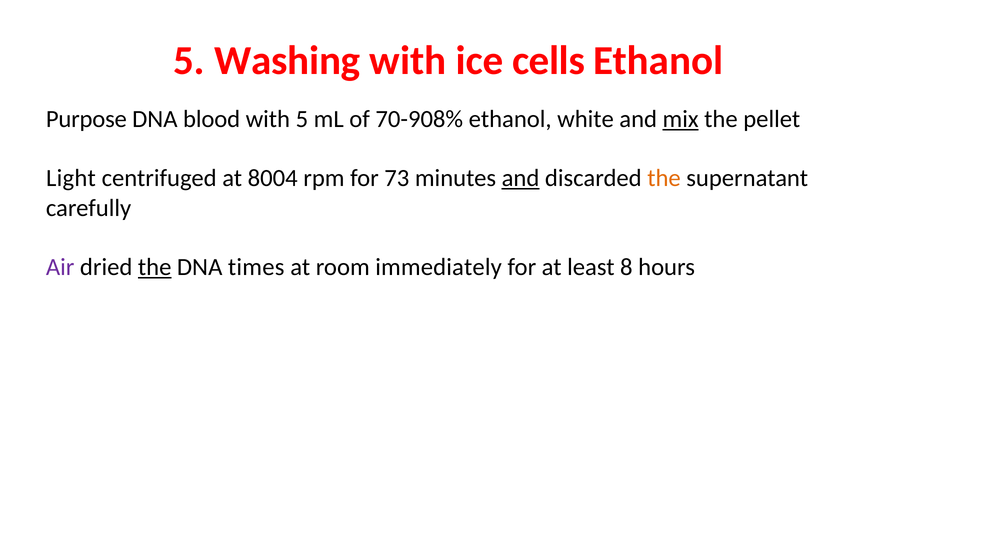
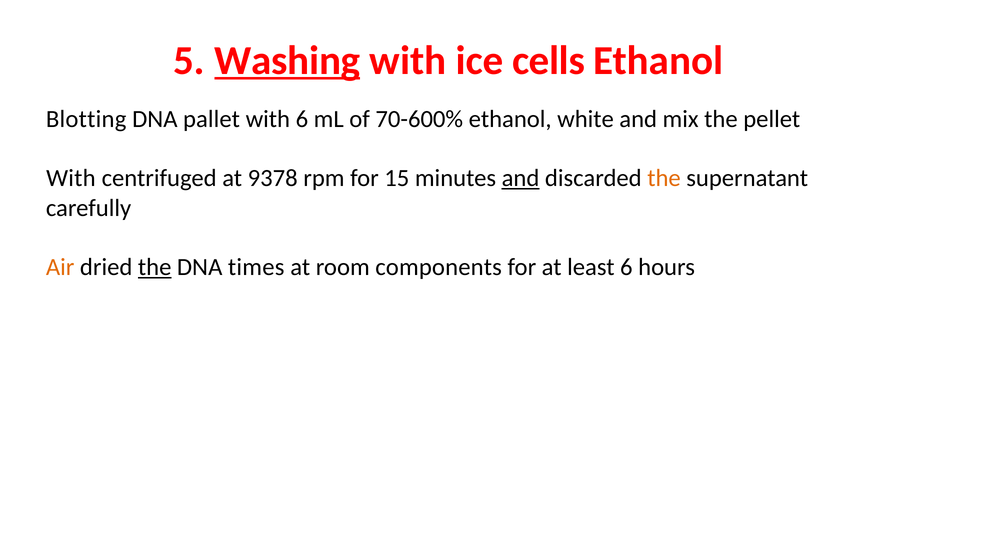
Washing underline: none -> present (287, 61)
Purpose: Purpose -> Blotting (86, 119)
blood: blood -> pallet (212, 119)
with 5: 5 -> 6 (302, 119)
70-908%: 70-908% -> 70-600% (419, 119)
mix underline: present -> none (681, 119)
Light: Light -> With (71, 178)
8004: 8004 -> 9378 (273, 178)
73: 73 -> 15 (397, 178)
Air colour: purple -> orange (60, 267)
immediately: immediately -> components (439, 267)
least 8: 8 -> 6 (626, 267)
